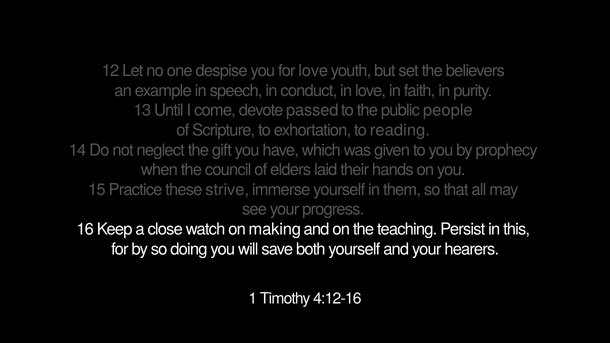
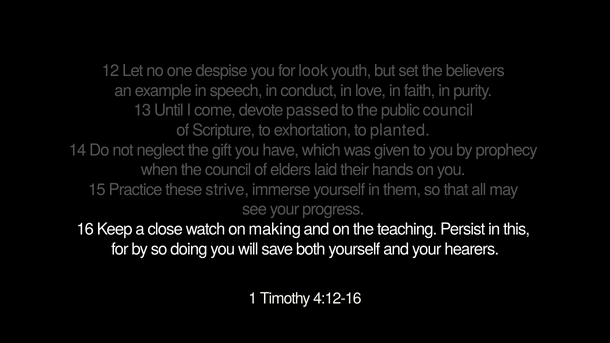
for love: love -> look (313, 71)
public people: people -> council (448, 110)
reading: reading -> planted (400, 130)
